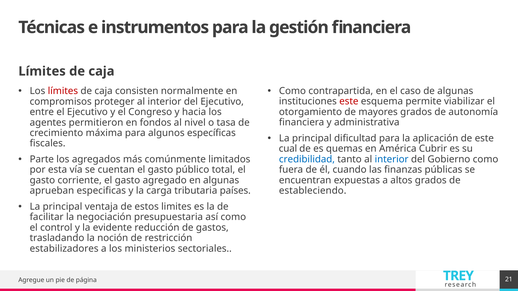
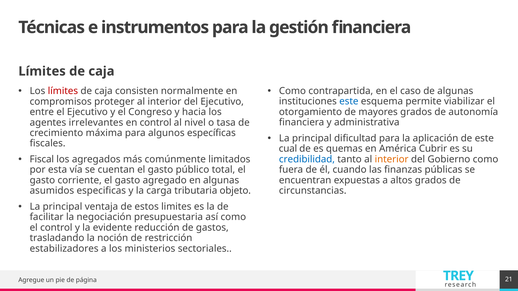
este colour: red -> blue (349, 102)
permitieron: permitieron -> irrelevantes (96, 123)
en fondos: fondos -> control (156, 123)
Parte: Parte -> Fiscal (42, 160)
interior colour: blue -> orange (392, 159)
estableciendo: estableciendo -> circunstancias (313, 191)
aprueban: aprueban -> asumidos (52, 191)
países: países -> objeto (235, 191)
